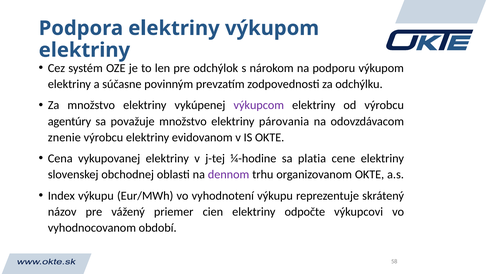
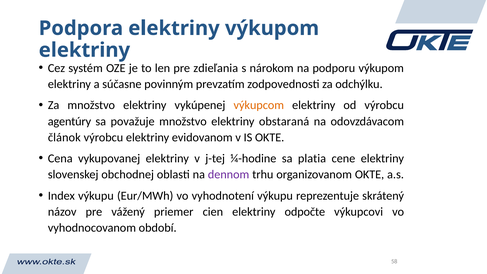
odchýlok: odchýlok -> zdieľania (216, 68)
výkupcom colour: purple -> orange (259, 105)
párovania: párovania -> obstaraná (284, 121)
znenie: znenie -> článok (64, 137)
